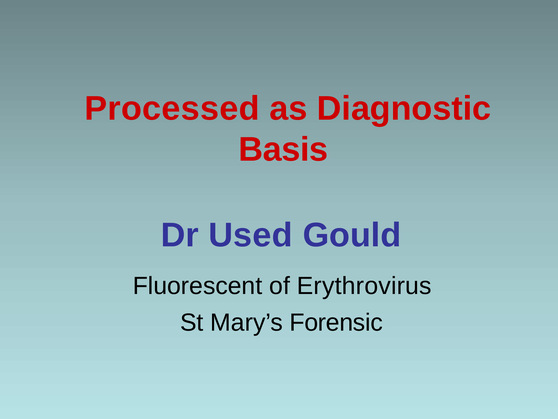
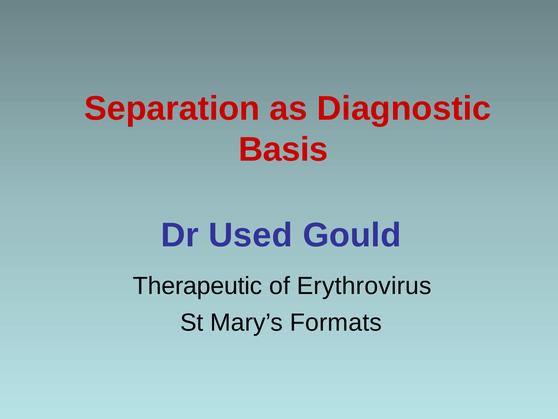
Processed: Processed -> Separation (172, 108)
Fluorescent: Fluorescent -> Therapeutic (198, 286)
Forensic: Forensic -> Formats (336, 322)
